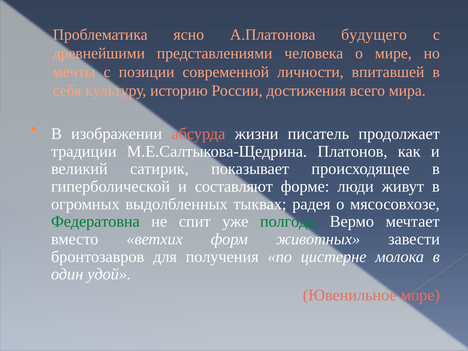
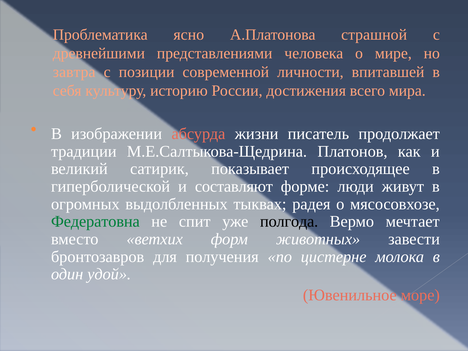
будущего: будущего -> страшной (374, 35)
мечты: мечты -> завтра (74, 72)
полгода colour: green -> black (289, 222)
